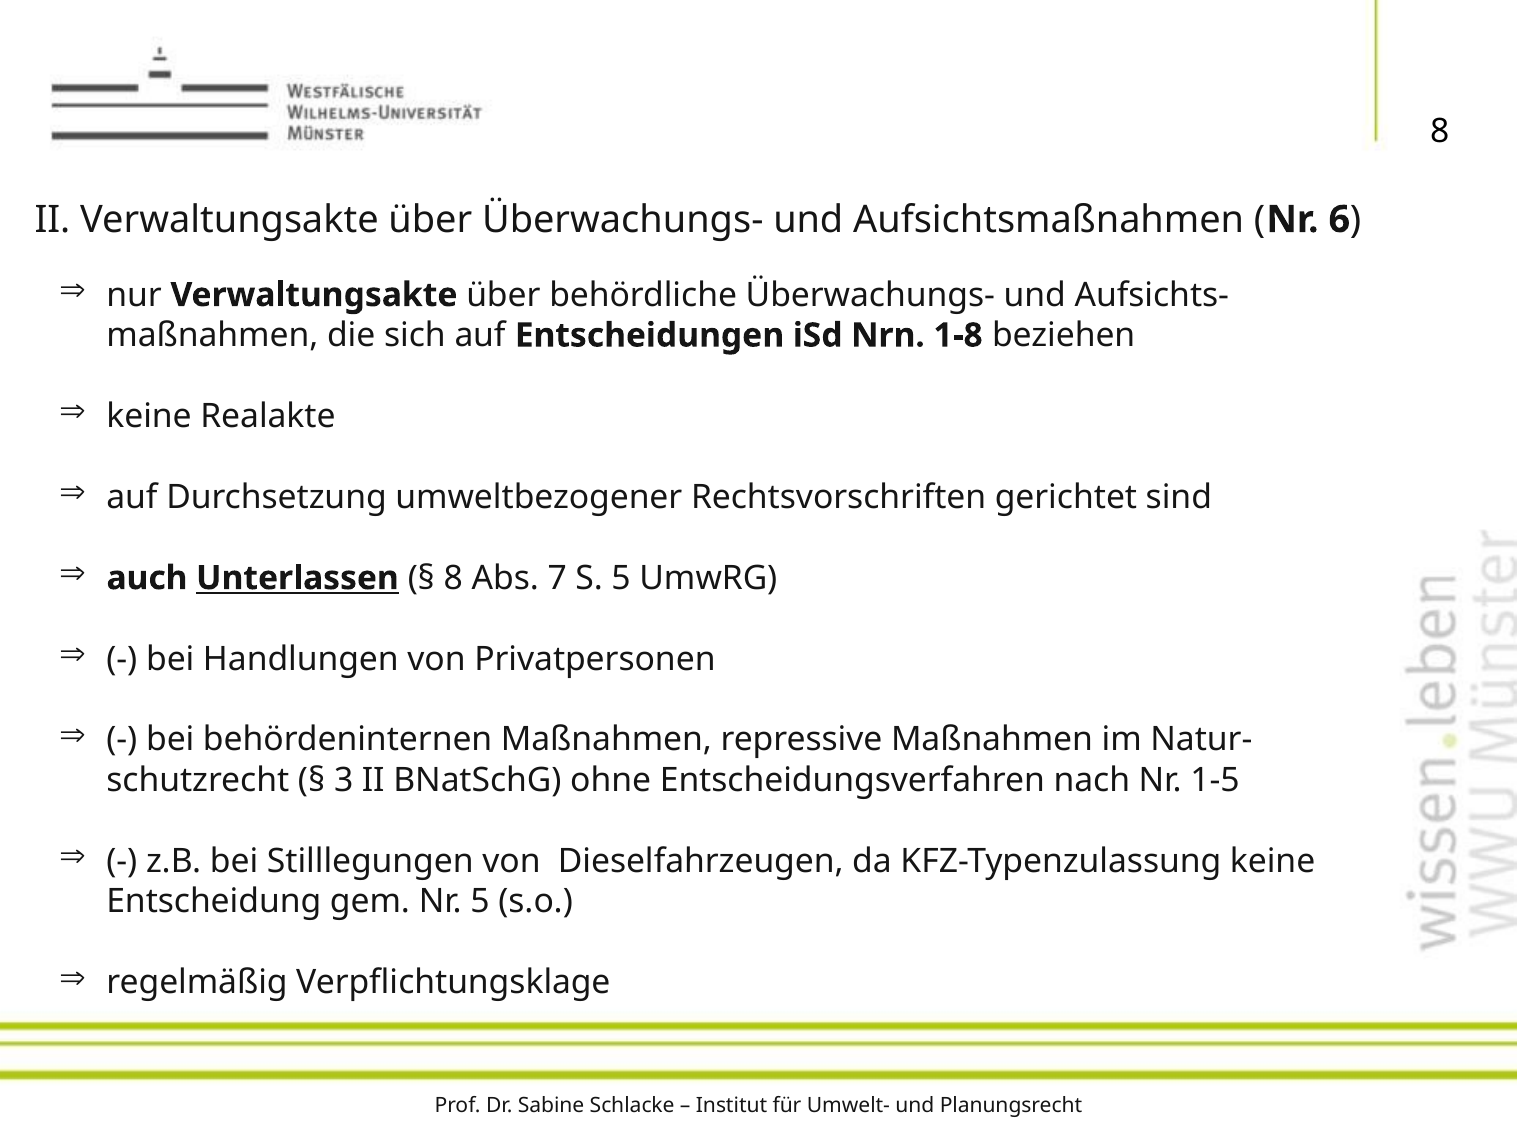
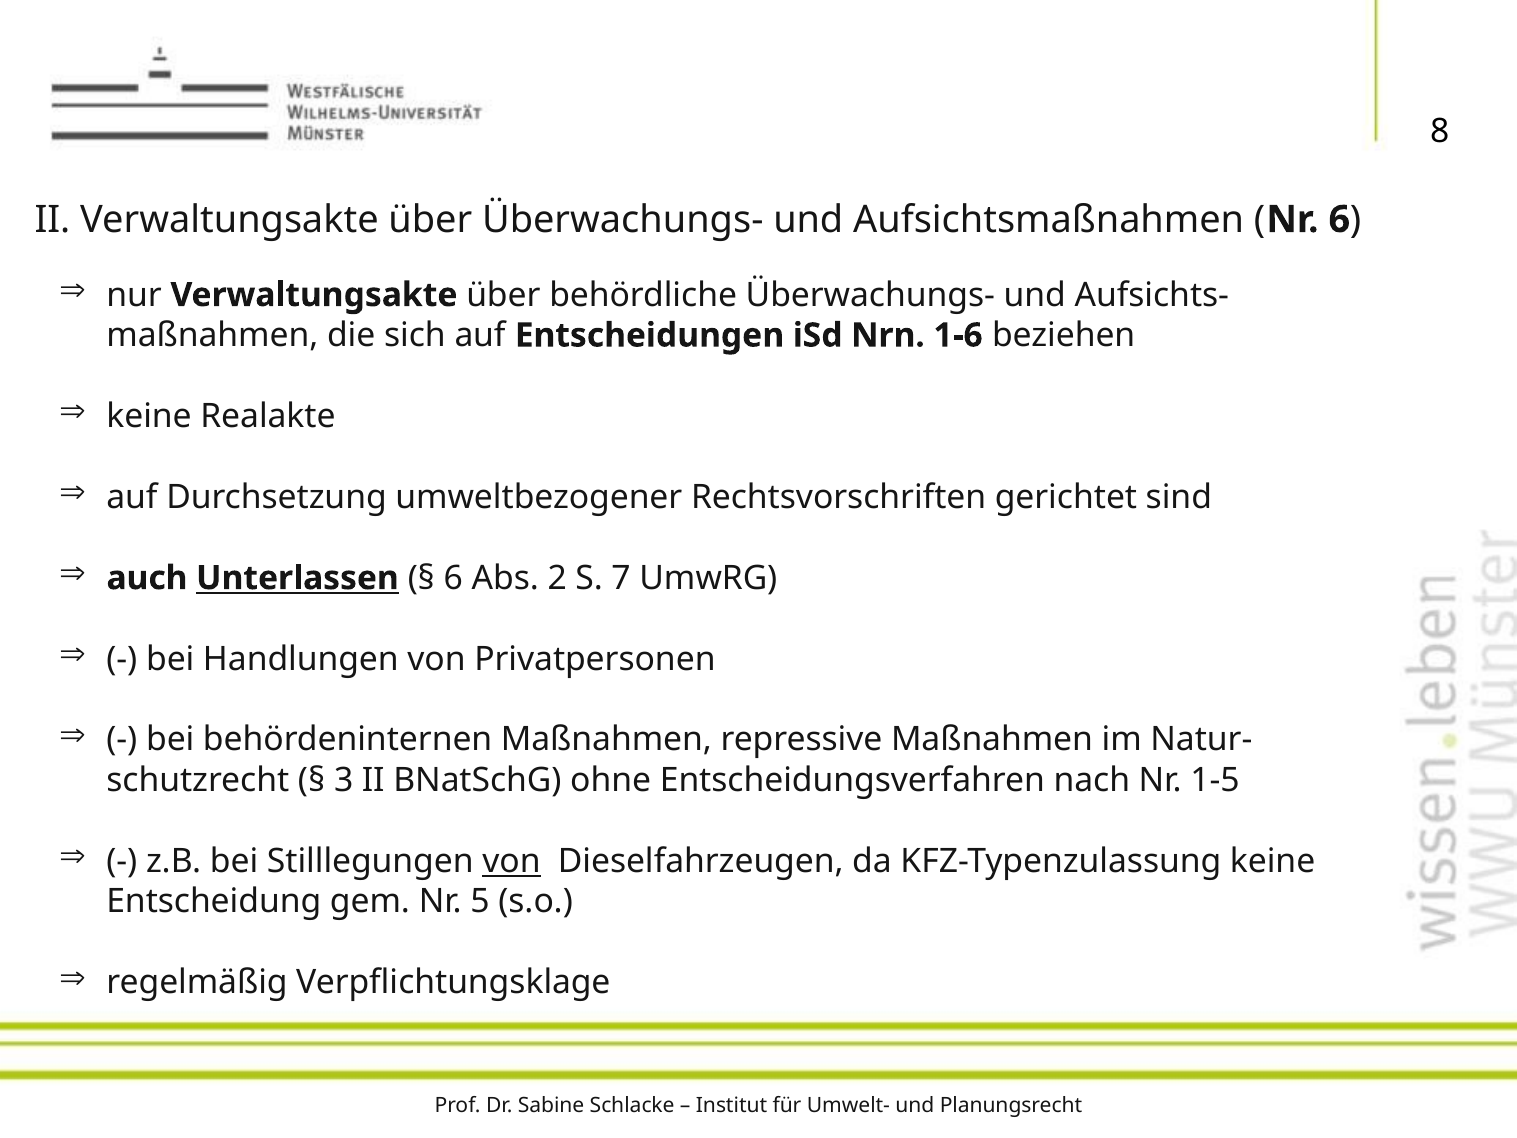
1-8: 1-8 -> 1-6 (958, 335)
8: 8 -> 6 (453, 578)
7: 7 -> 2 (557, 578)
S 5: 5 -> 7 (621, 578)
von underline: none -> present (512, 861)
